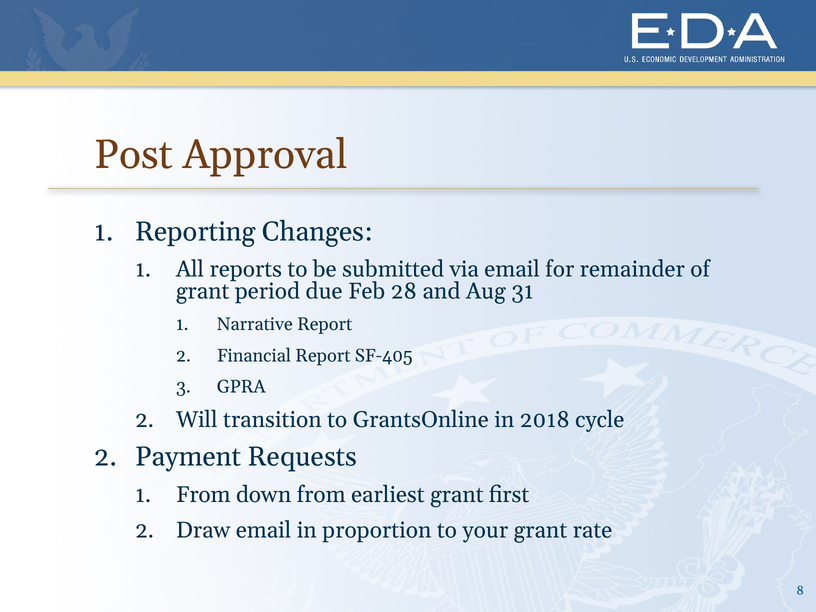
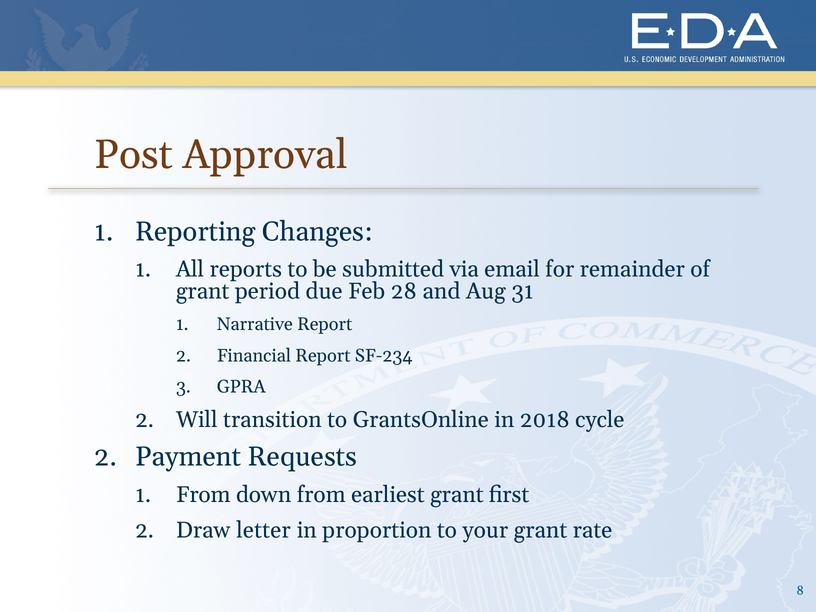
SF-405: SF-405 -> SF-234 (384, 356)
Draw email: email -> letter (264, 530)
